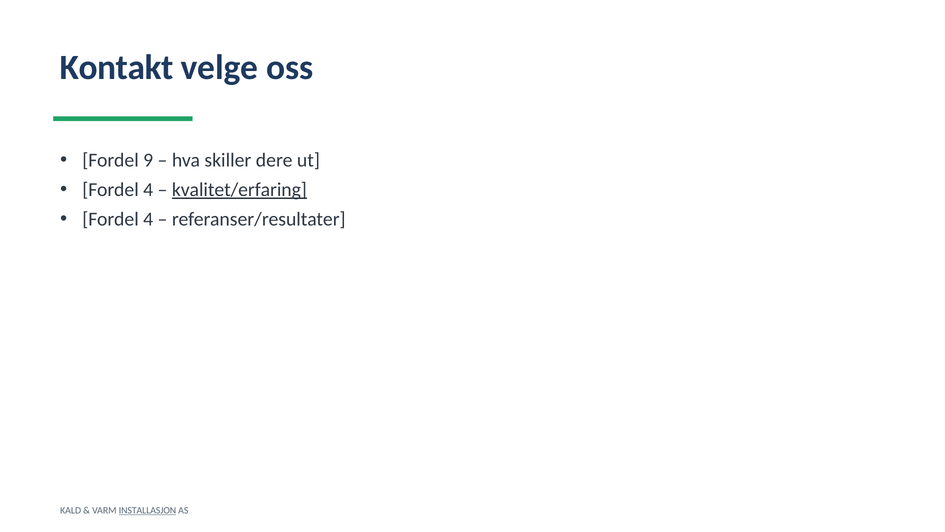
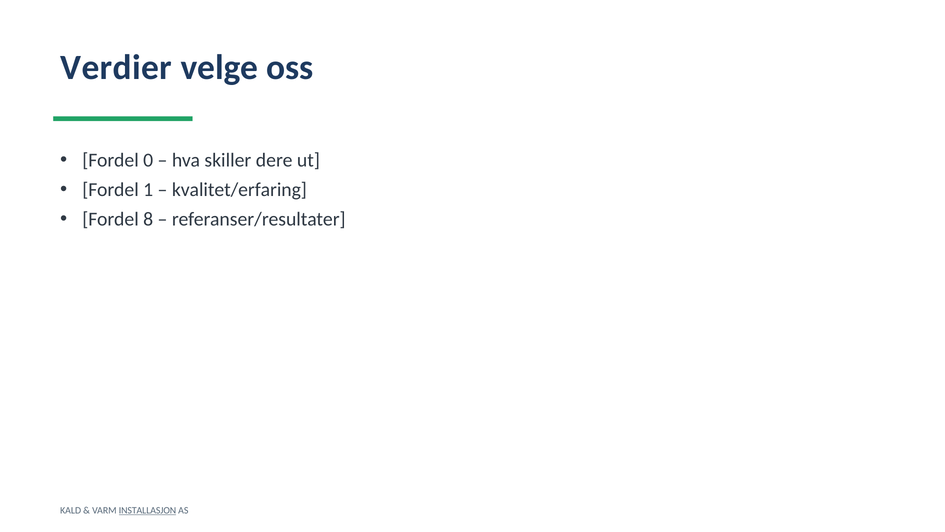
Kontakt: Kontakt -> Verdier (116, 67)
9: 9 -> 0 (148, 160)
4: 4 -> 1 (148, 190)
kvalitet/erfaring underline: present -> none (239, 190)
4: 4 -> 8 (148, 219)
